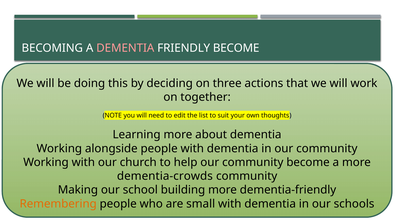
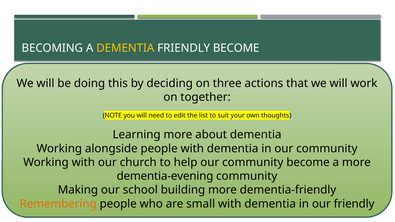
DEMENTIA colour: pink -> yellow (125, 48)
dementia-crowds: dementia-crowds -> dementia-evening (165, 176)
our schools: schools -> friendly (354, 204)
